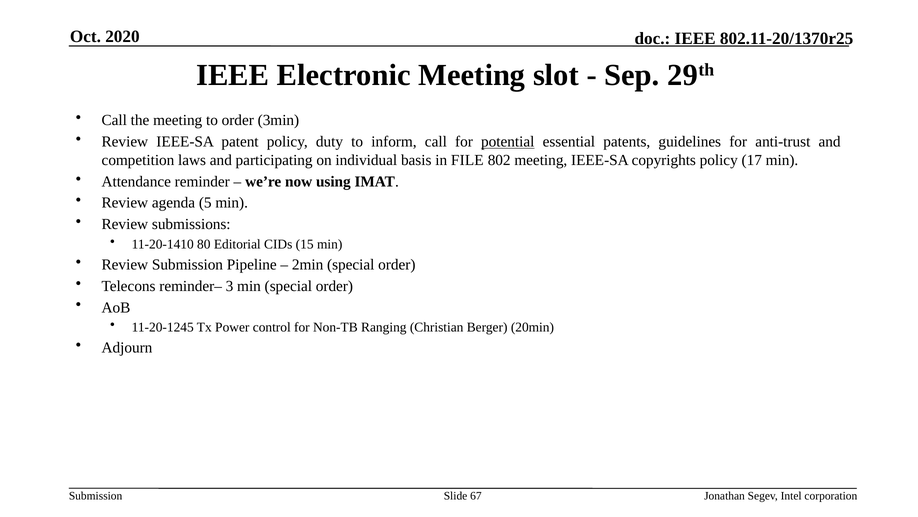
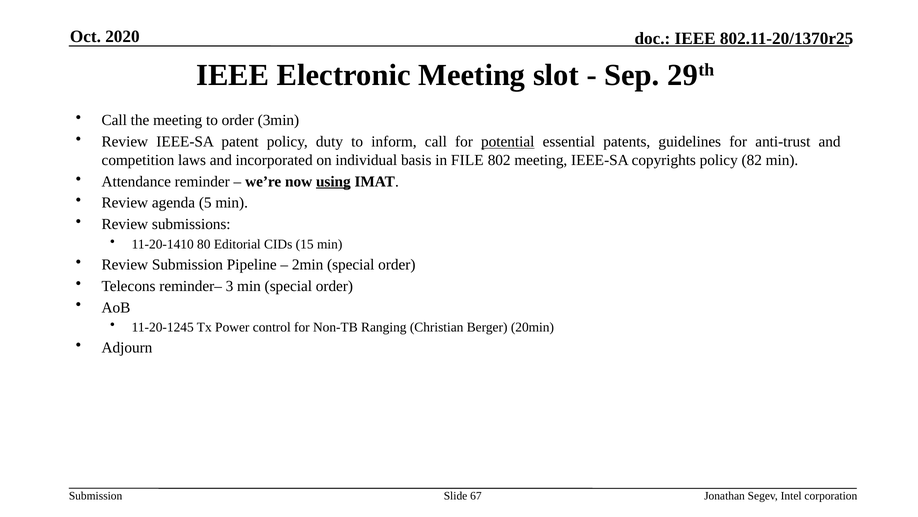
participating: participating -> incorporated (274, 160)
17: 17 -> 82 (752, 160)
using underline: none -> present (333, 181)
